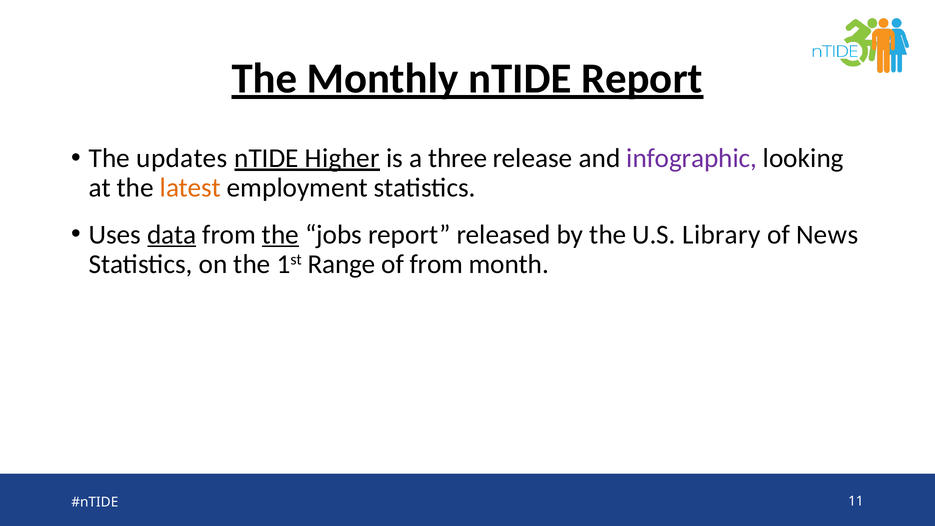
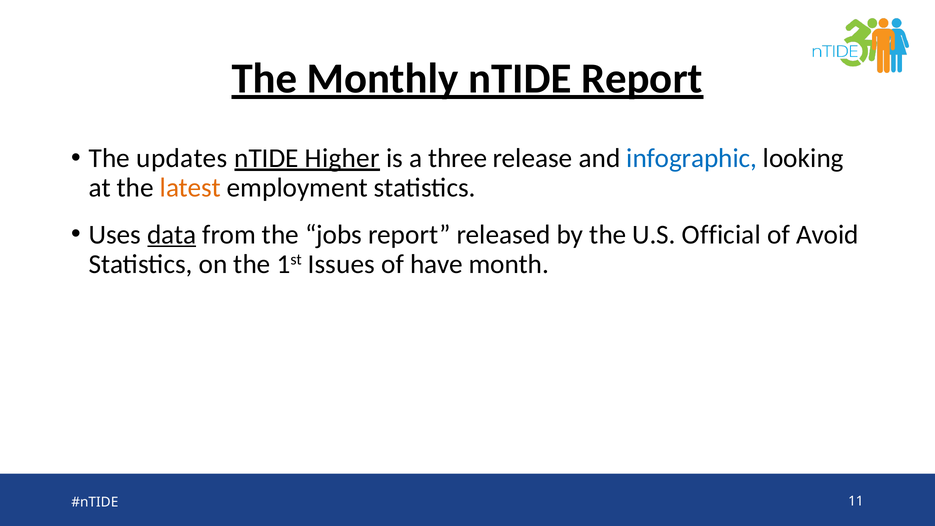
infographic colour: purple -> blue (692, 158)
the underline: present -> none (280, 235)
Library: Library -> Official (721, 235)
News: News -> Avoid (827, 235)
Range: Range -> Issues (341, 264)
of from: from -> have (436, 264)
